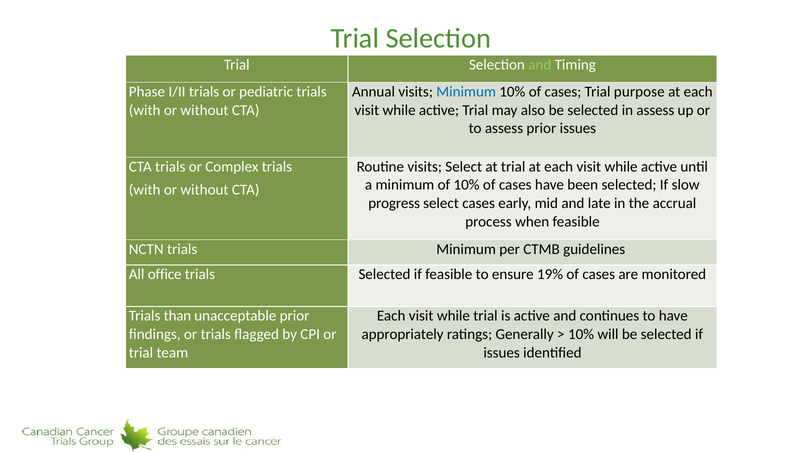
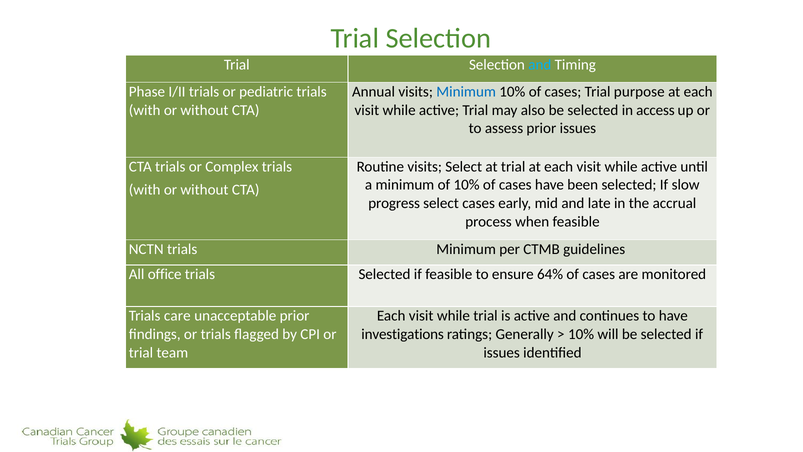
and colour: light green -> light blue (540, 65)
in assess: assess -> access (655, 110)
19%: 19% -> 64% (550, 274)
than: than -> care (177, 316)
appropriately: appropriately -> investigations (403, 334)
